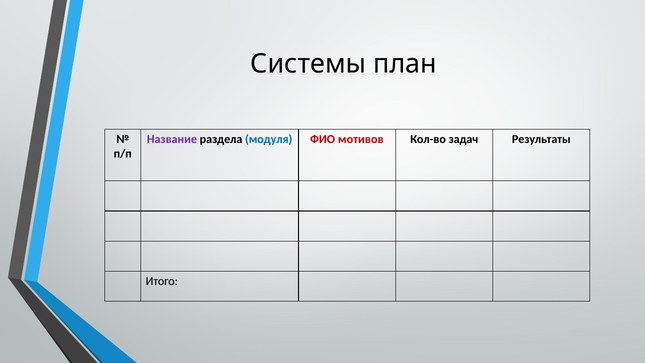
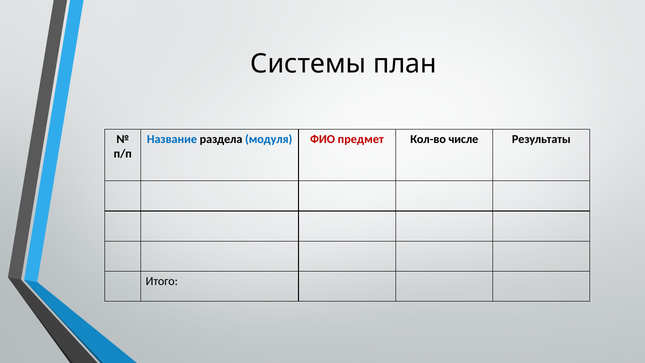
Название colour: purple -> blue (172, 139)
мотивов: мотивов -> предмет (361, 139)
задач: задач -> числе (463, 139)
